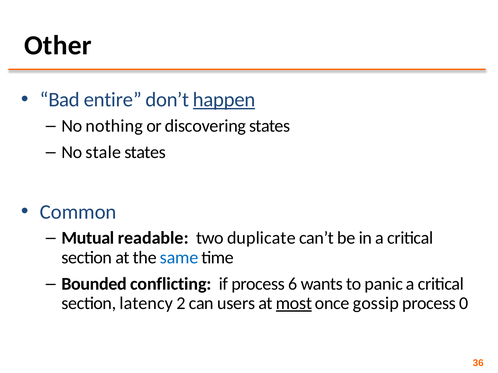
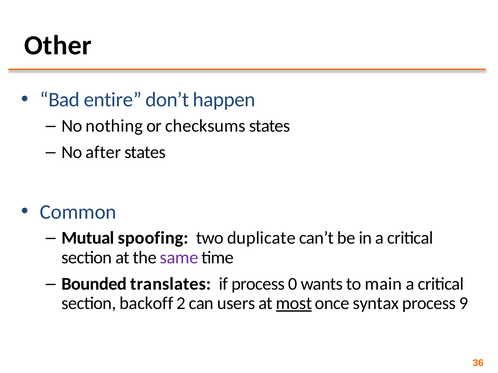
happen underline: present -> none (224, 100)
discovering: discovering -> checksums (205, 126)
stale: stale -> after (103, 152)
readable: readable -> spoofing (153, 238)
same colour: blue -> purple (179, 258)
conflicting: conflicting -> translates (171, 284)
6: 6 -> 0 (293, 284)
panic: panic -> main (384, 284)
latency: latency -> backoff (146, 304)
gossip: gossip -> syntax (376, 304)
0: 0 -> 9 (464, 304)
